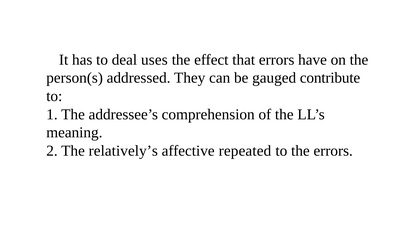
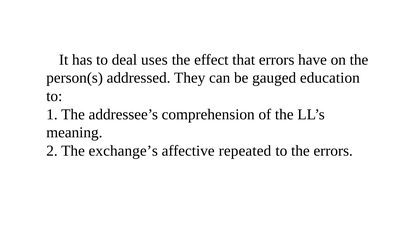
contribute: contribute -> education (330, 78)
relatively’s: relatively’s -> exchange’s (123, 151)
